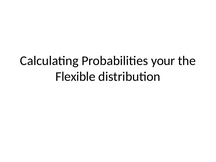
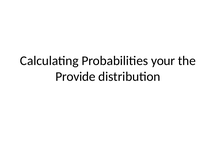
Flexible: Flexible -> Provide (75, 77)
